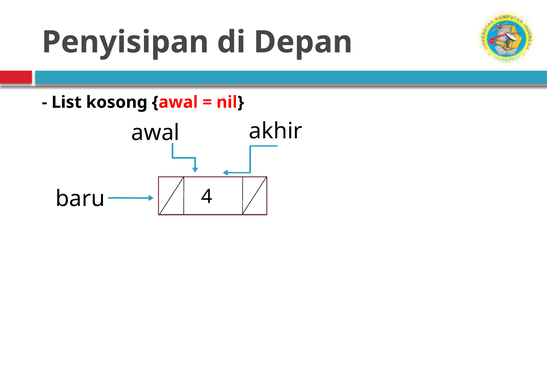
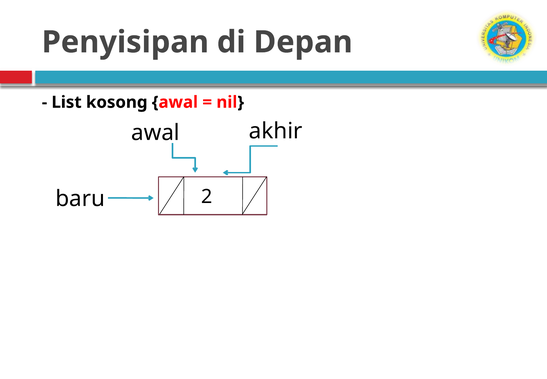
4: 4 -> 2 (207, 197)
